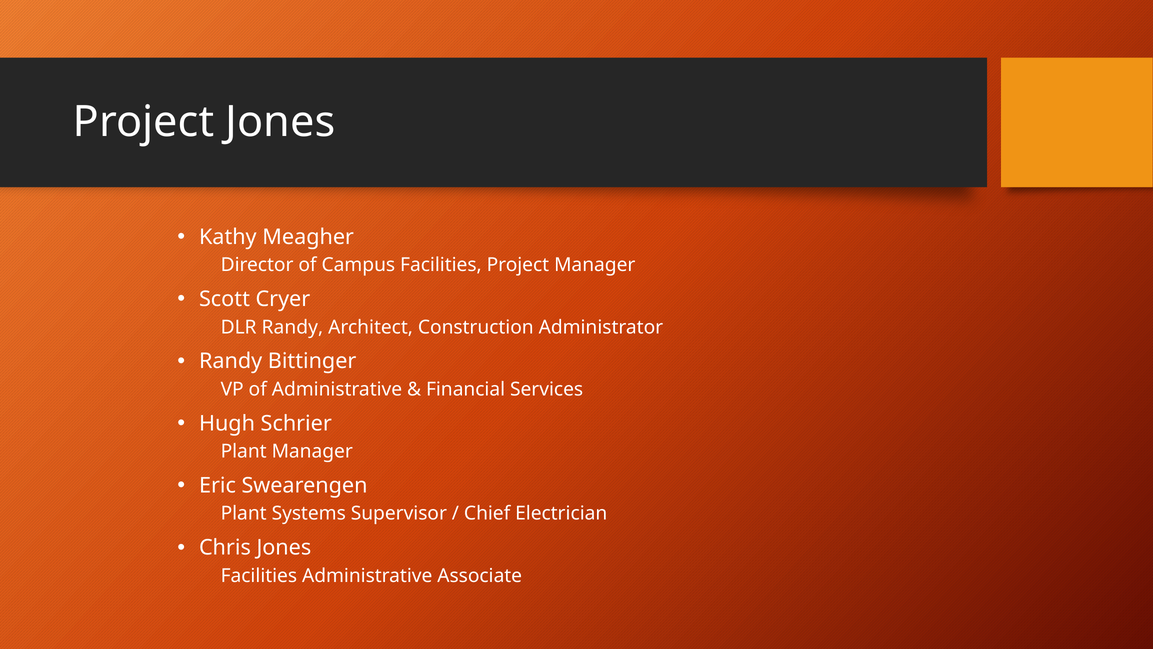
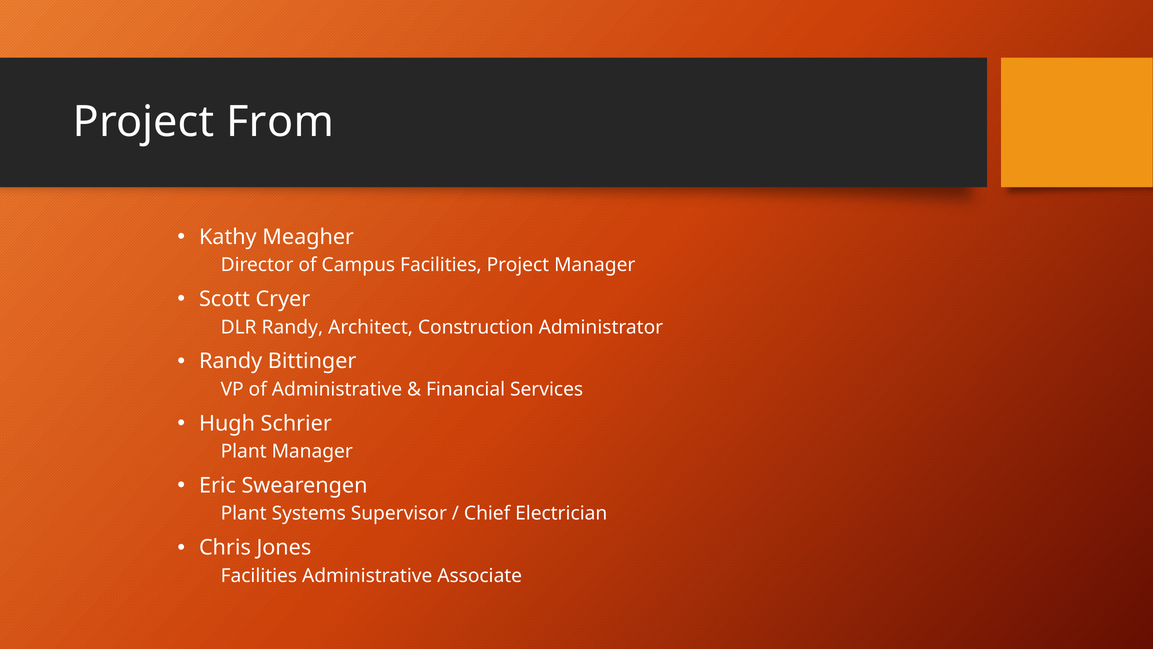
Project Jones: Jones -> From (280, 122)
